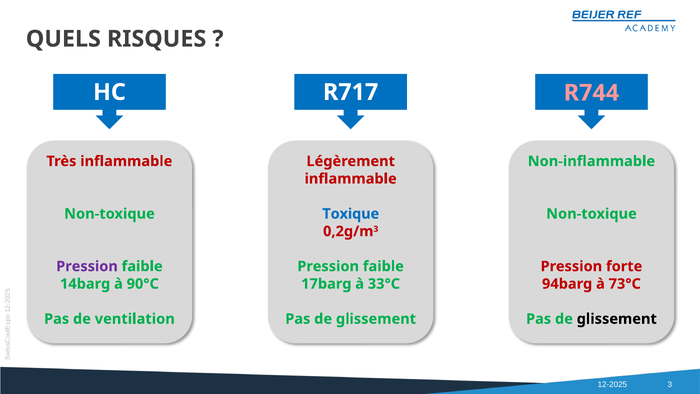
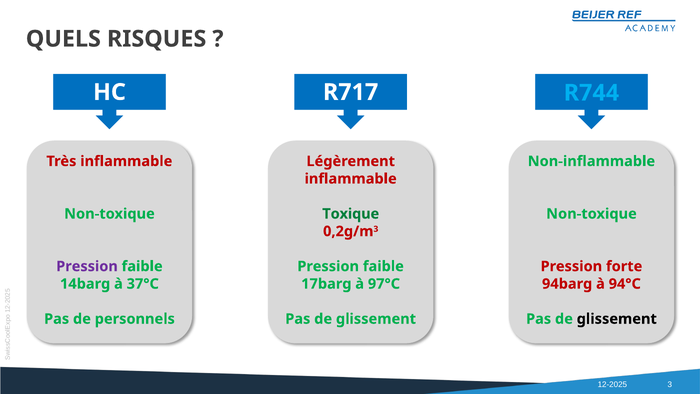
R744 colour: pink -> light blue (591, 93)
Toxique colour: blue -> green (351, 214)
90°C: 90°C -> 37°C (143, 284)
33°C: 33°C -> 97°C (384, 284)
73°C: 73°C -> 94°C (625, 284)
ventilation: ventilation -> personnels (135, 319)
